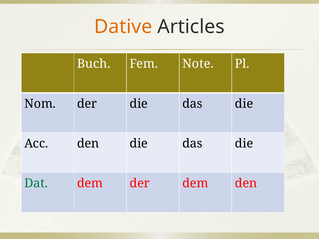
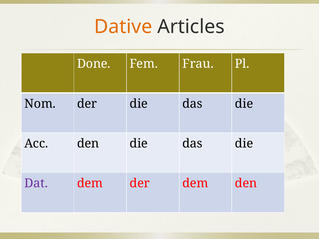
Buch: Buch -> Done (94, 64)
Note: Note -> Frau (198, 64)
Dat colour: green -> purple (36, 184)
